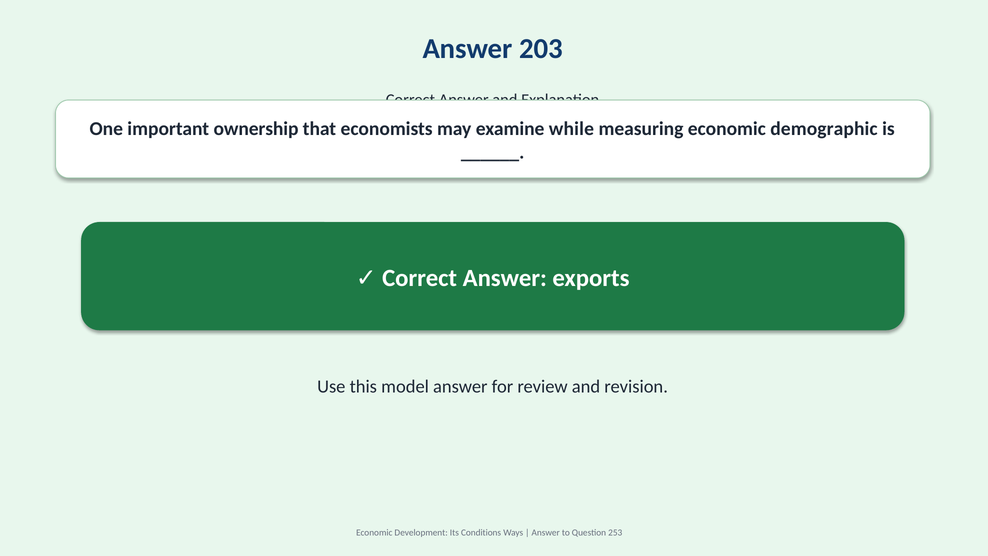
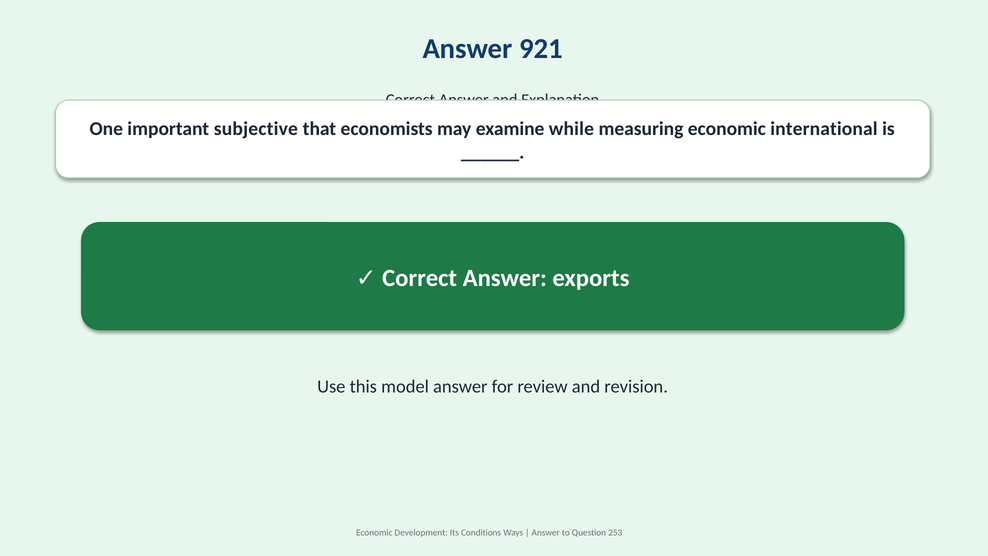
203: 203 -> 921 (541, 49)
ownership: ownership -> subjective (256, 129)
demographic: demographic -> international (824, 129)
